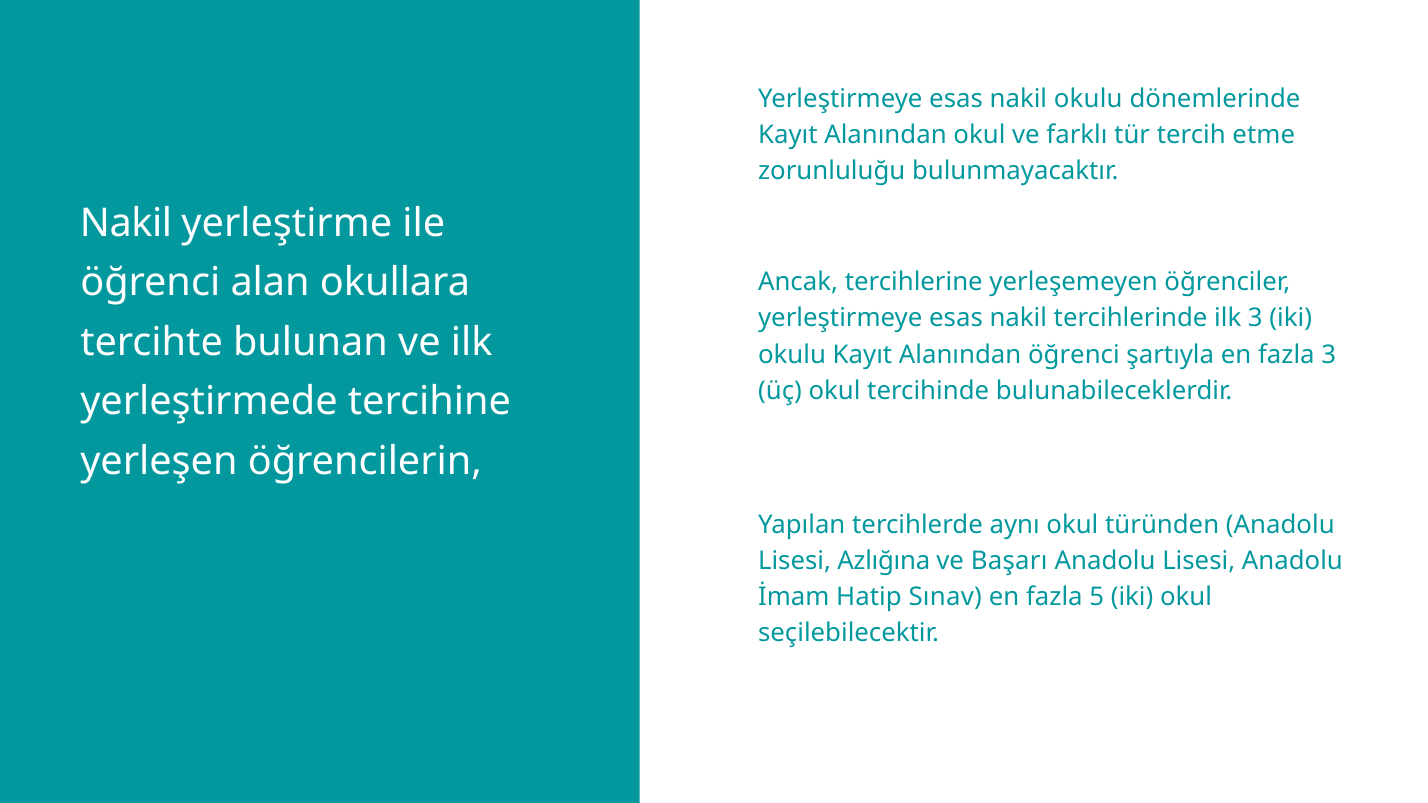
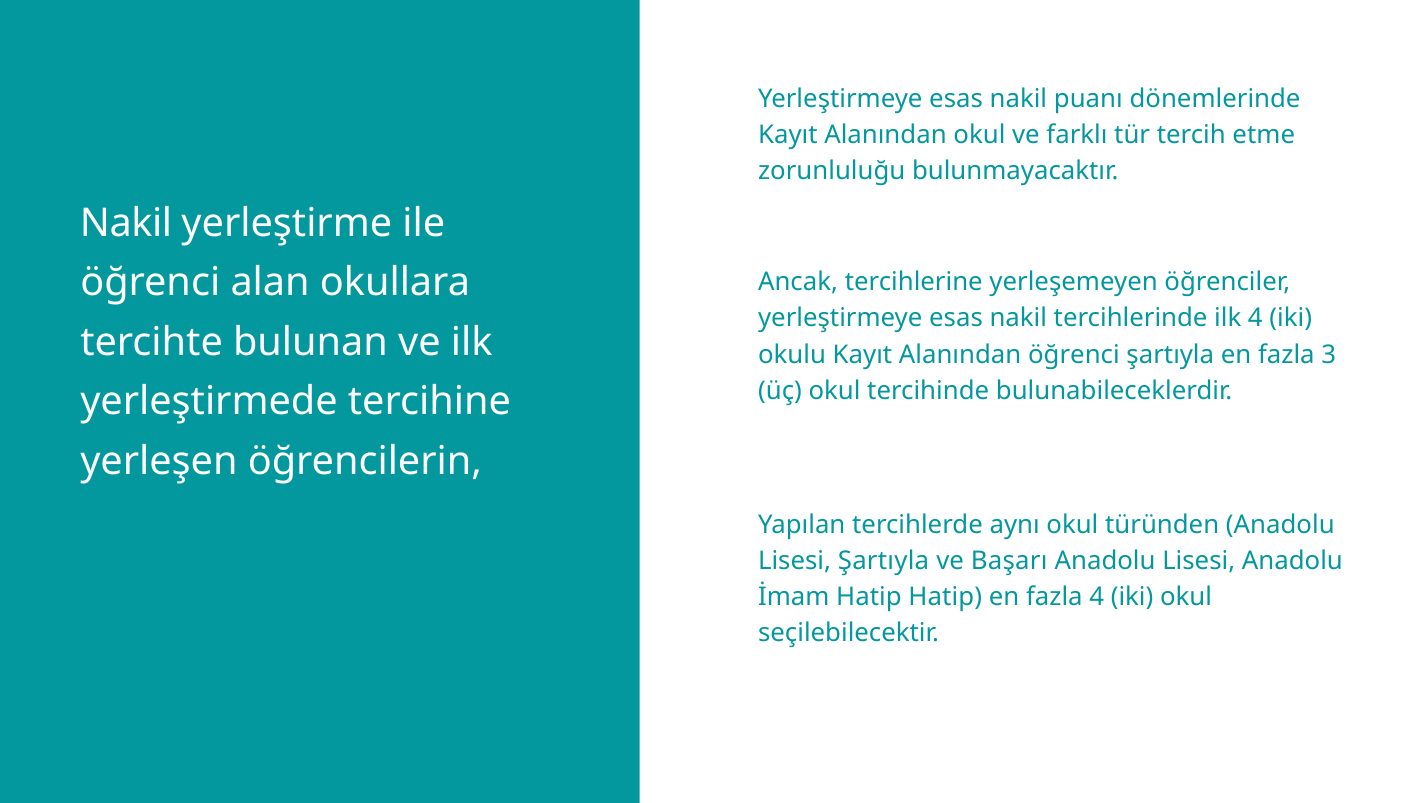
nakil okulu: okulu -> puanı (1088, 99)
ilk 3: 3 -> 4 (1255, 319)
Lisesi Azlığına: Azlığına -> Şartıyla (884, 561)
Hatip Sınav: Sınav -> Hatip (945, 597)
fazla 5: 5 -> 4 (1097, 597)
